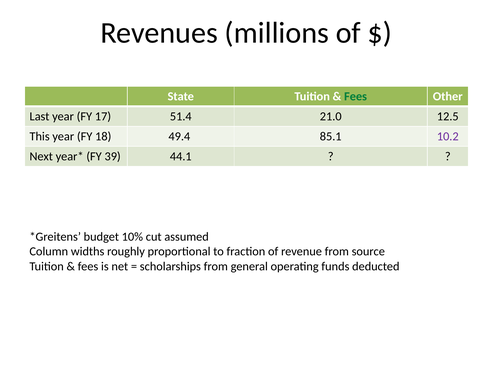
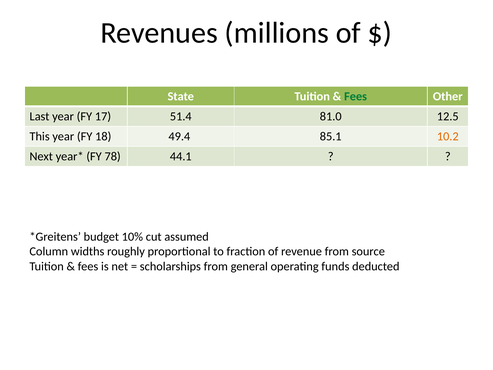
21.0: 21.0 -> 81.0 (331, 116)
10.2 colour: purple -> orange (448, 136)
39: 39 -> 78 (113, 156)
